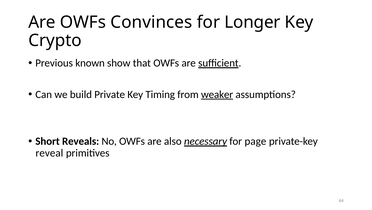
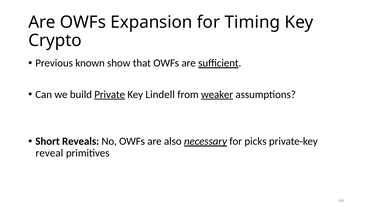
Convinces: Convinces -> Expansion (151, 22)
Longer: Longer -> Timing (252, 22)
Private underline: none -> present (110, 94)
Timing: Timing -> Lindell (160, 94)
page: page -> picks (255, 141)
